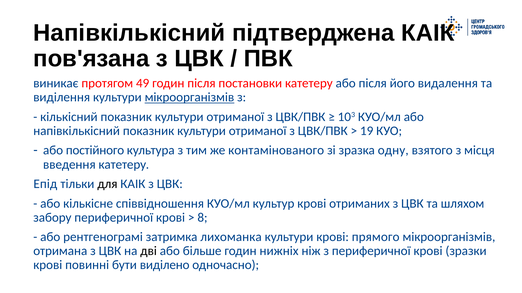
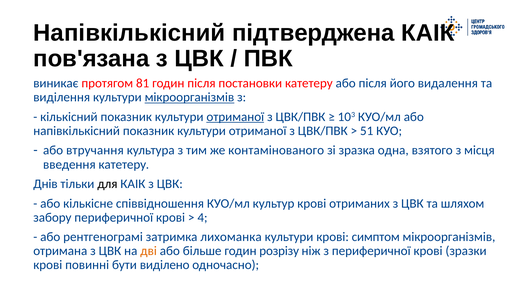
49: 49 -> 81 (143, 83)
отриманої underline: none -> present (235, 117)
19: 19 -> 51 (367, 131)
постійного: постійного -> втручання (95, 151)
одну: одну -> одна (393, 151)
Епід: Епід -> Днів (45, 184)
8: 8 -> 4 (202, 218)
прямого: прямого -> симптом (376, 237)
дві colour: black -> orange (149, 252)
нижніх: нижніх -> розрізу (279, 252)
